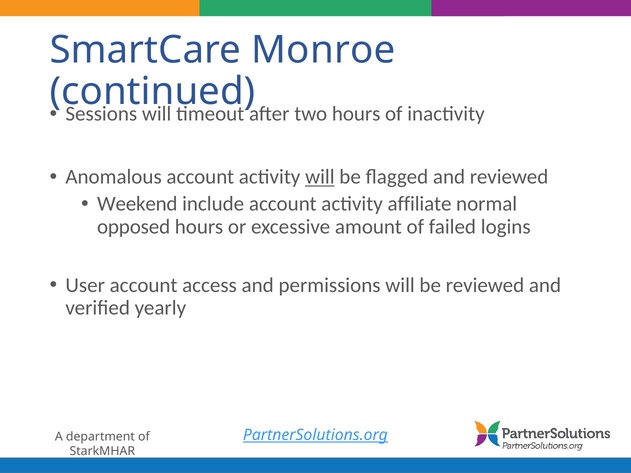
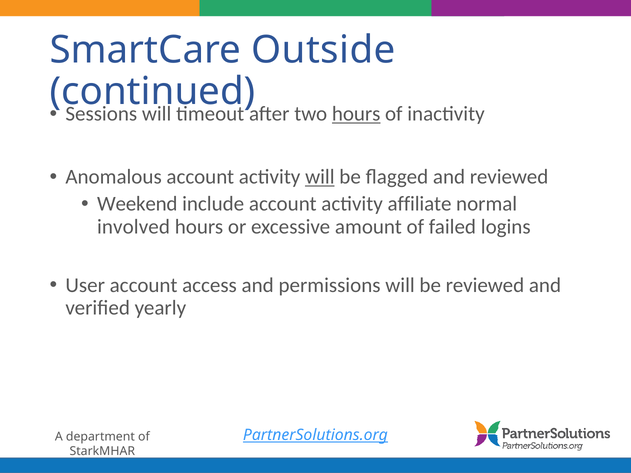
Monroe: Monroe -> Outside (323, 50)
hours underline: none -> present (356, 114)
opposed: opposed -> involved (133, 227)
